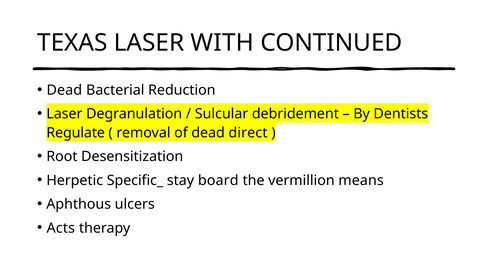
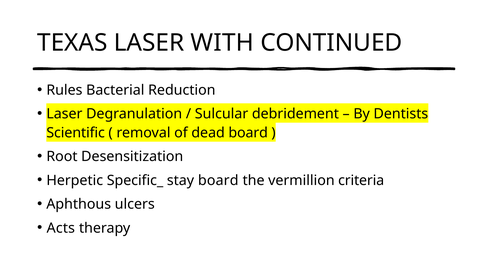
Dead: Dead -> Rules (64, 90)
Regulate: Regulate -> Scientific (76, 133)
dead direct: direct -> board (248, 133)
means: means -> criteria (361, 181)
